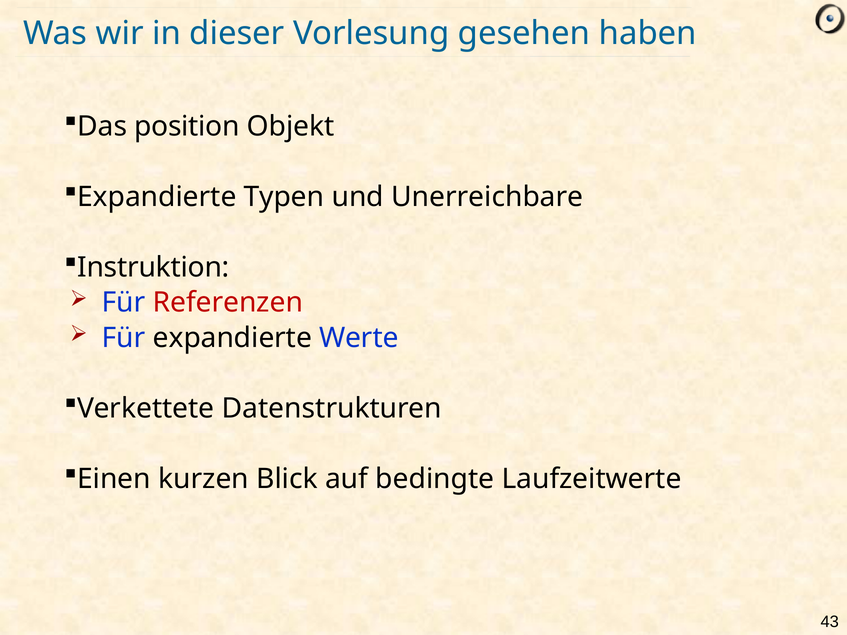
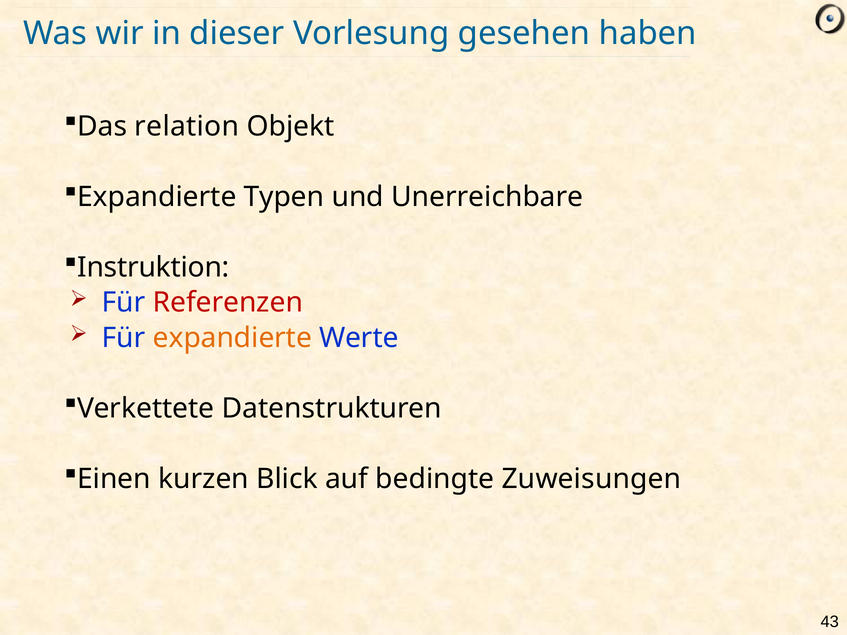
position: position -> relation (187, 126)
expandierte colour: black -> orange (232, 338)
Laufzeitwerte: Laufzeitwerte -> Zuweisungen (591, 479)
